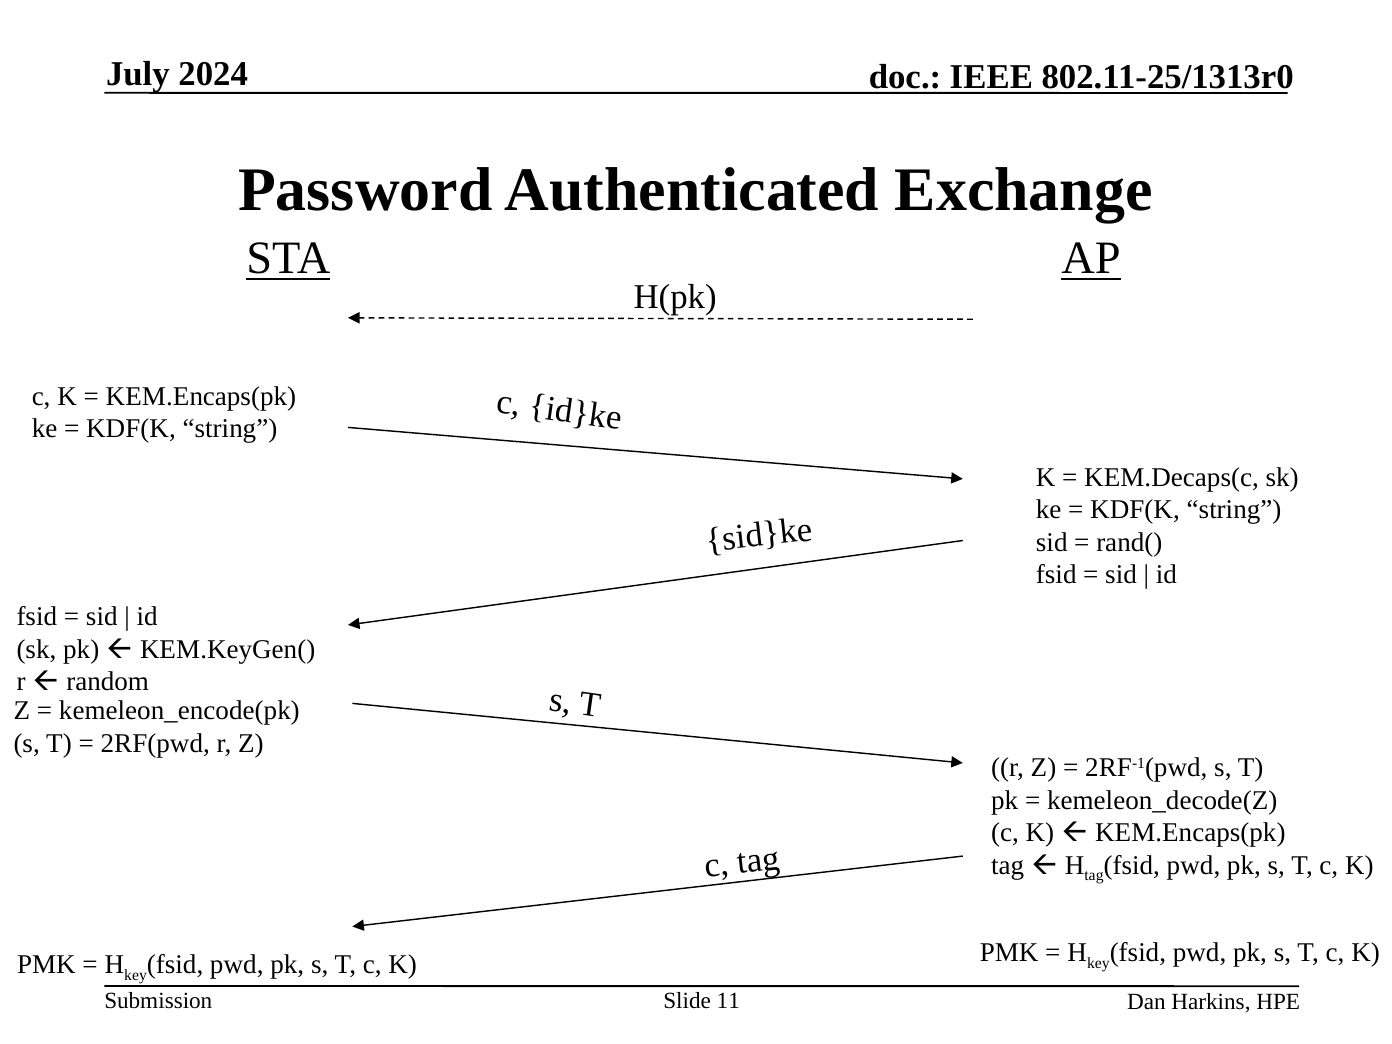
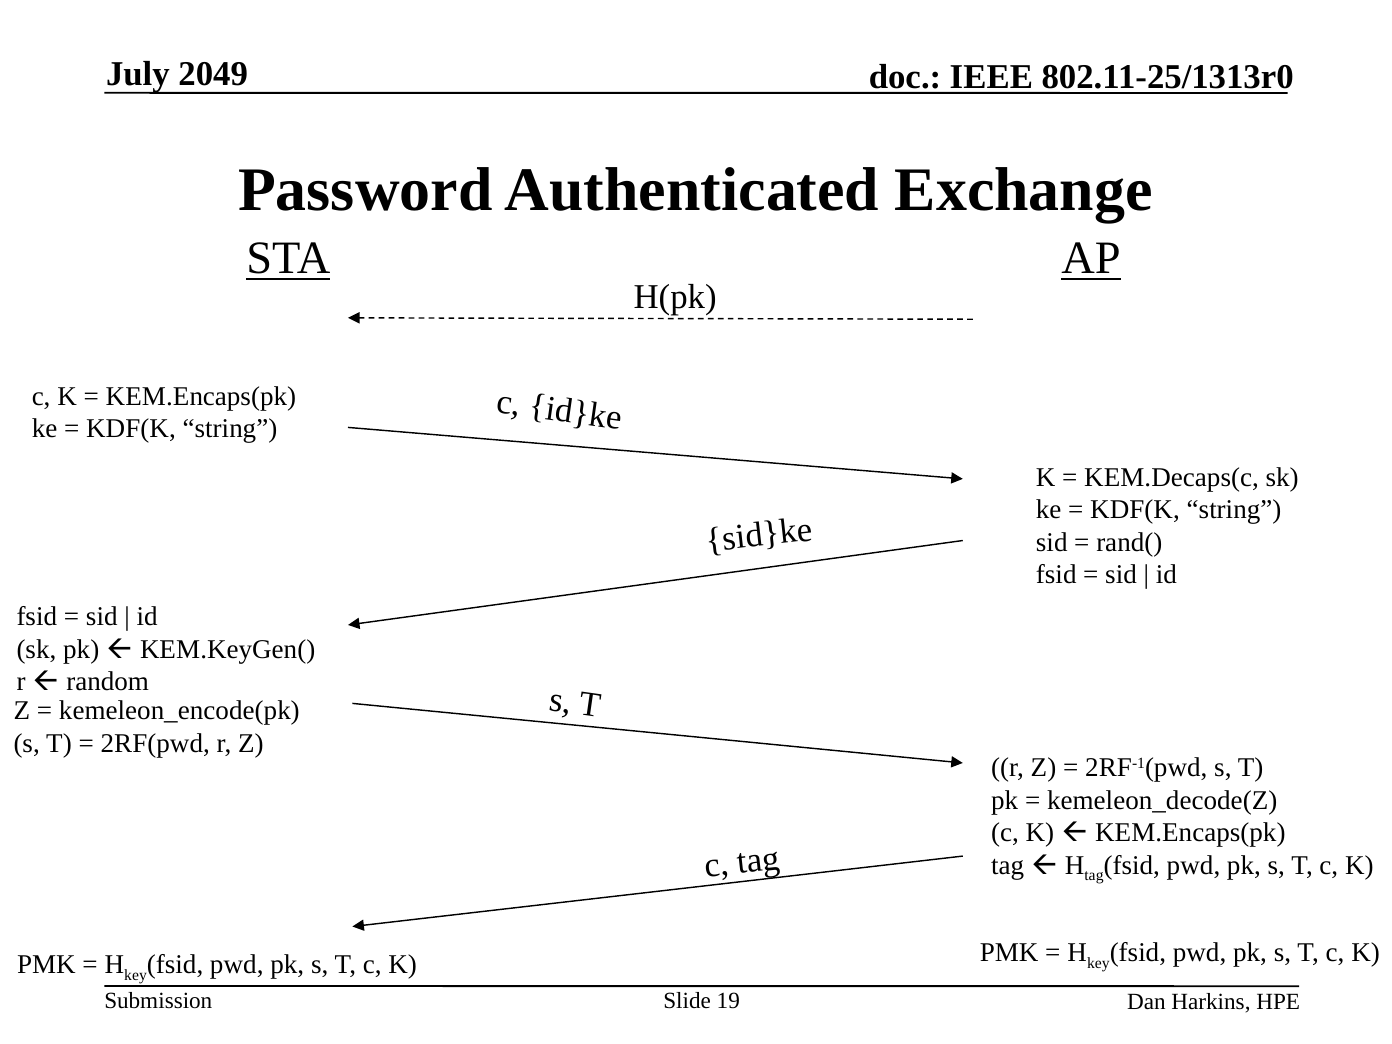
2024: 2024 -> 2049 (213, 74)
11: 11 -> 19 (728, 1001)
